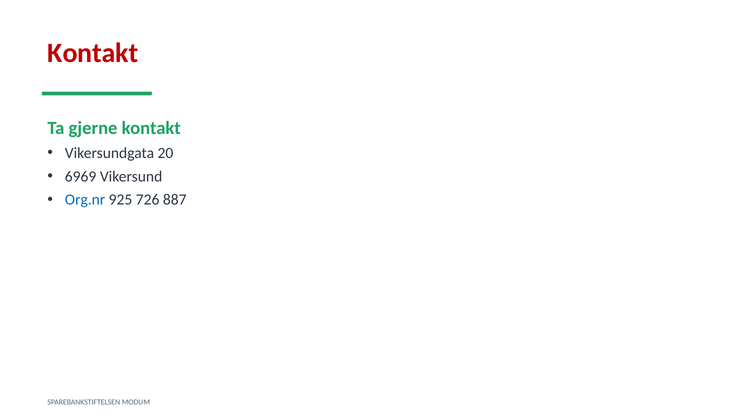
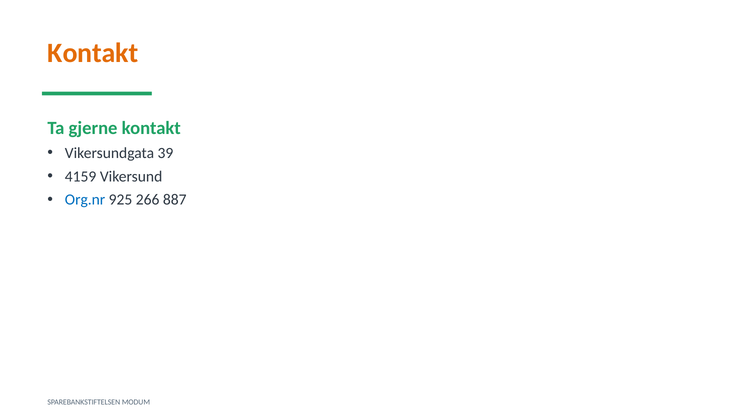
Kontakt colour: red -> orange (93, 53)
20: 20 -> 39 (165, 153)
6969: 6969 -> 4159 (81, 176)
726: 726 -> 266 (148, 200)
